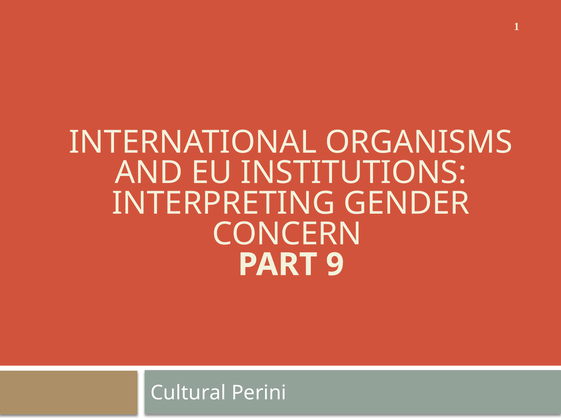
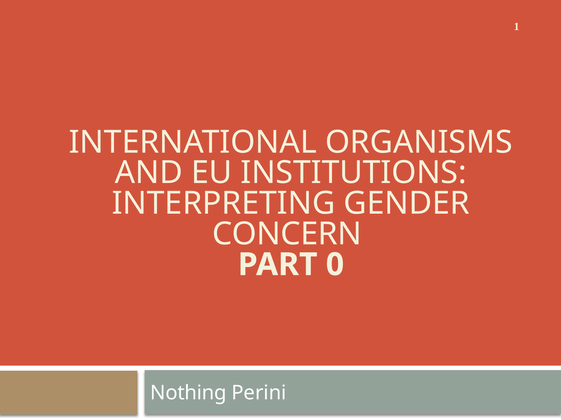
9: 9 -> 0 (335, 265)
Cultural: Cultural -> Nothing (188, 394)
